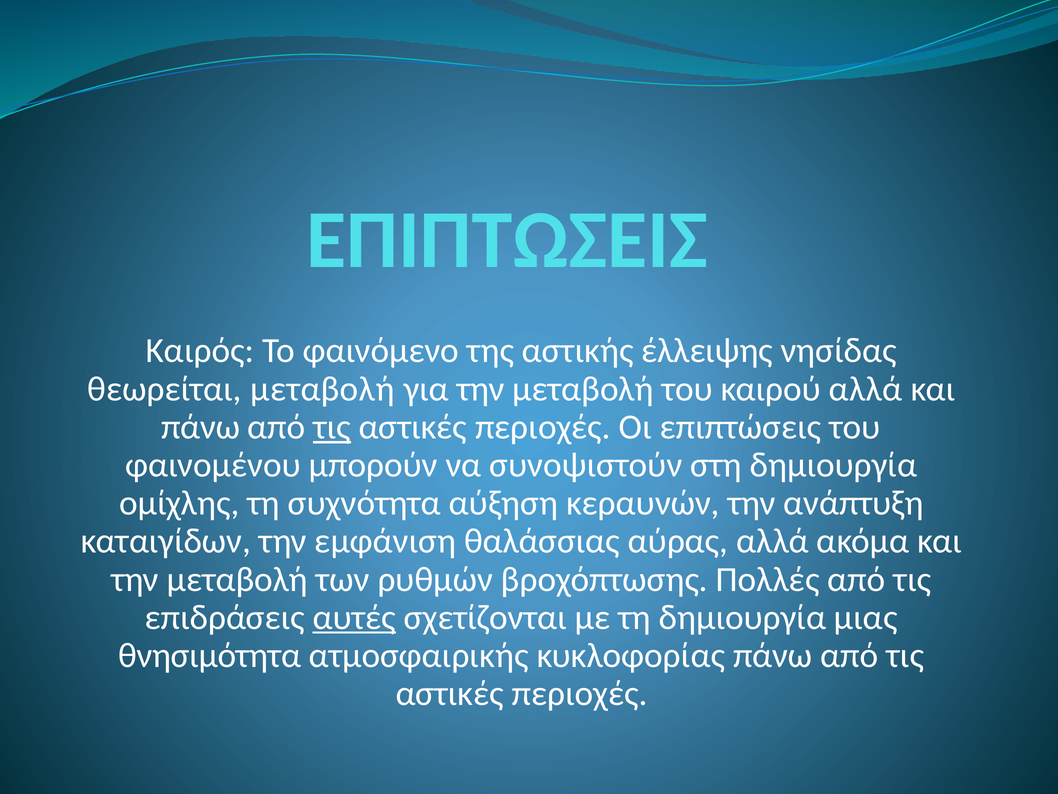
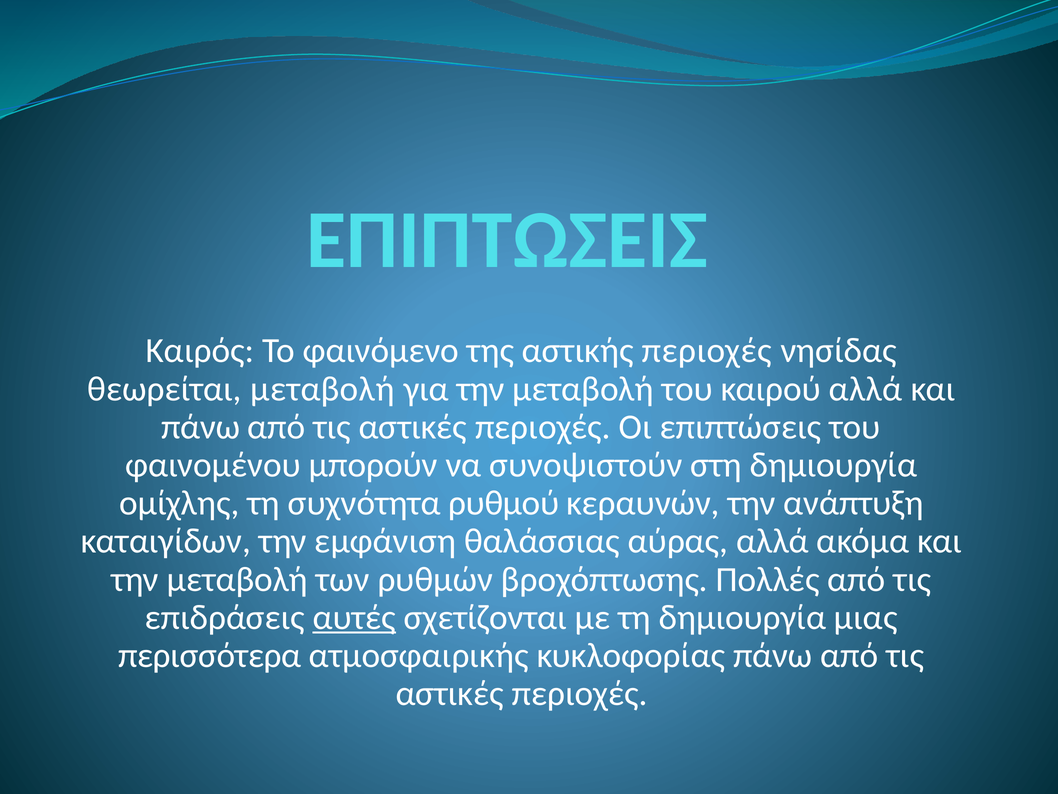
αστικής έλλειψης: έλλειψης -> περιοχές (707, 351)
τις underline: present -> none (332, 427)
αύξηση: αύξηση -> ρυθμού (504, 503)
θνησιμότητα: θνησιμότητα -> περισσότερα (210, 655)
